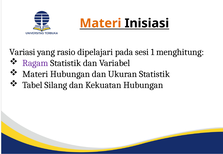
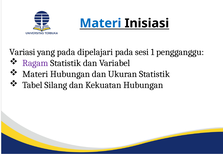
Materi colour: orange -> blue (100, 23)
yang rasio: rasio -> pada (66, 52)
menghitung: menghitung -> pengganggu (180, 52)
